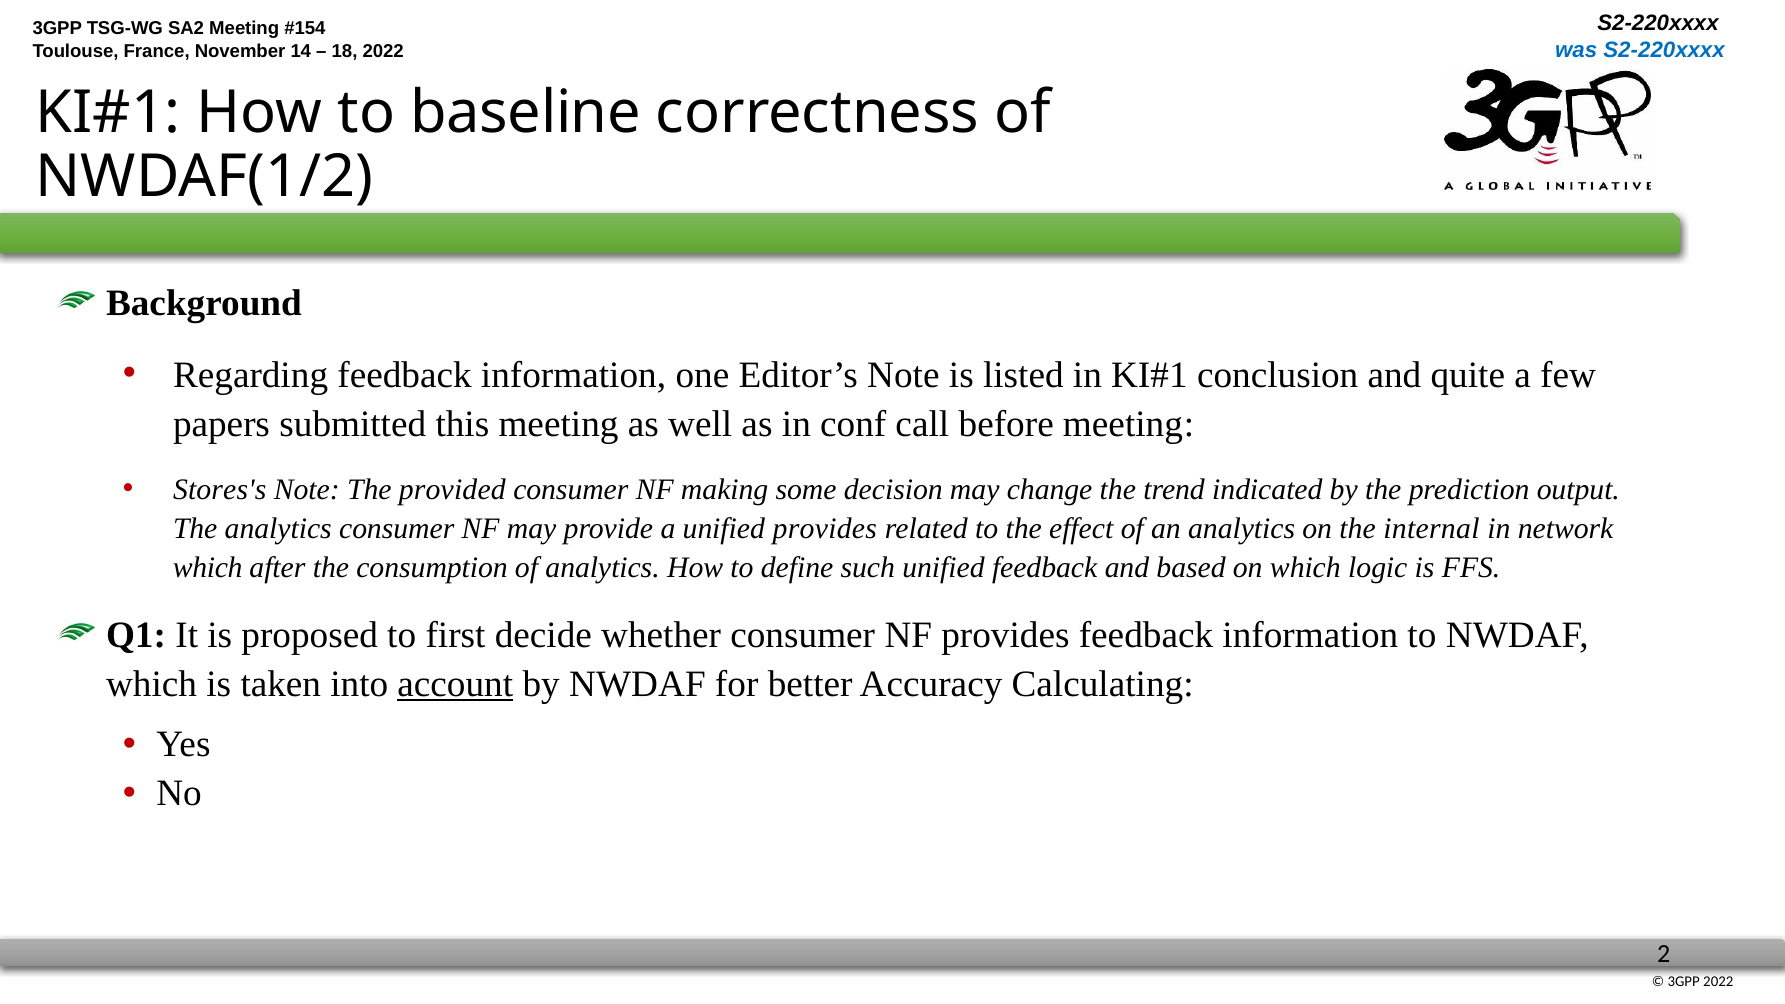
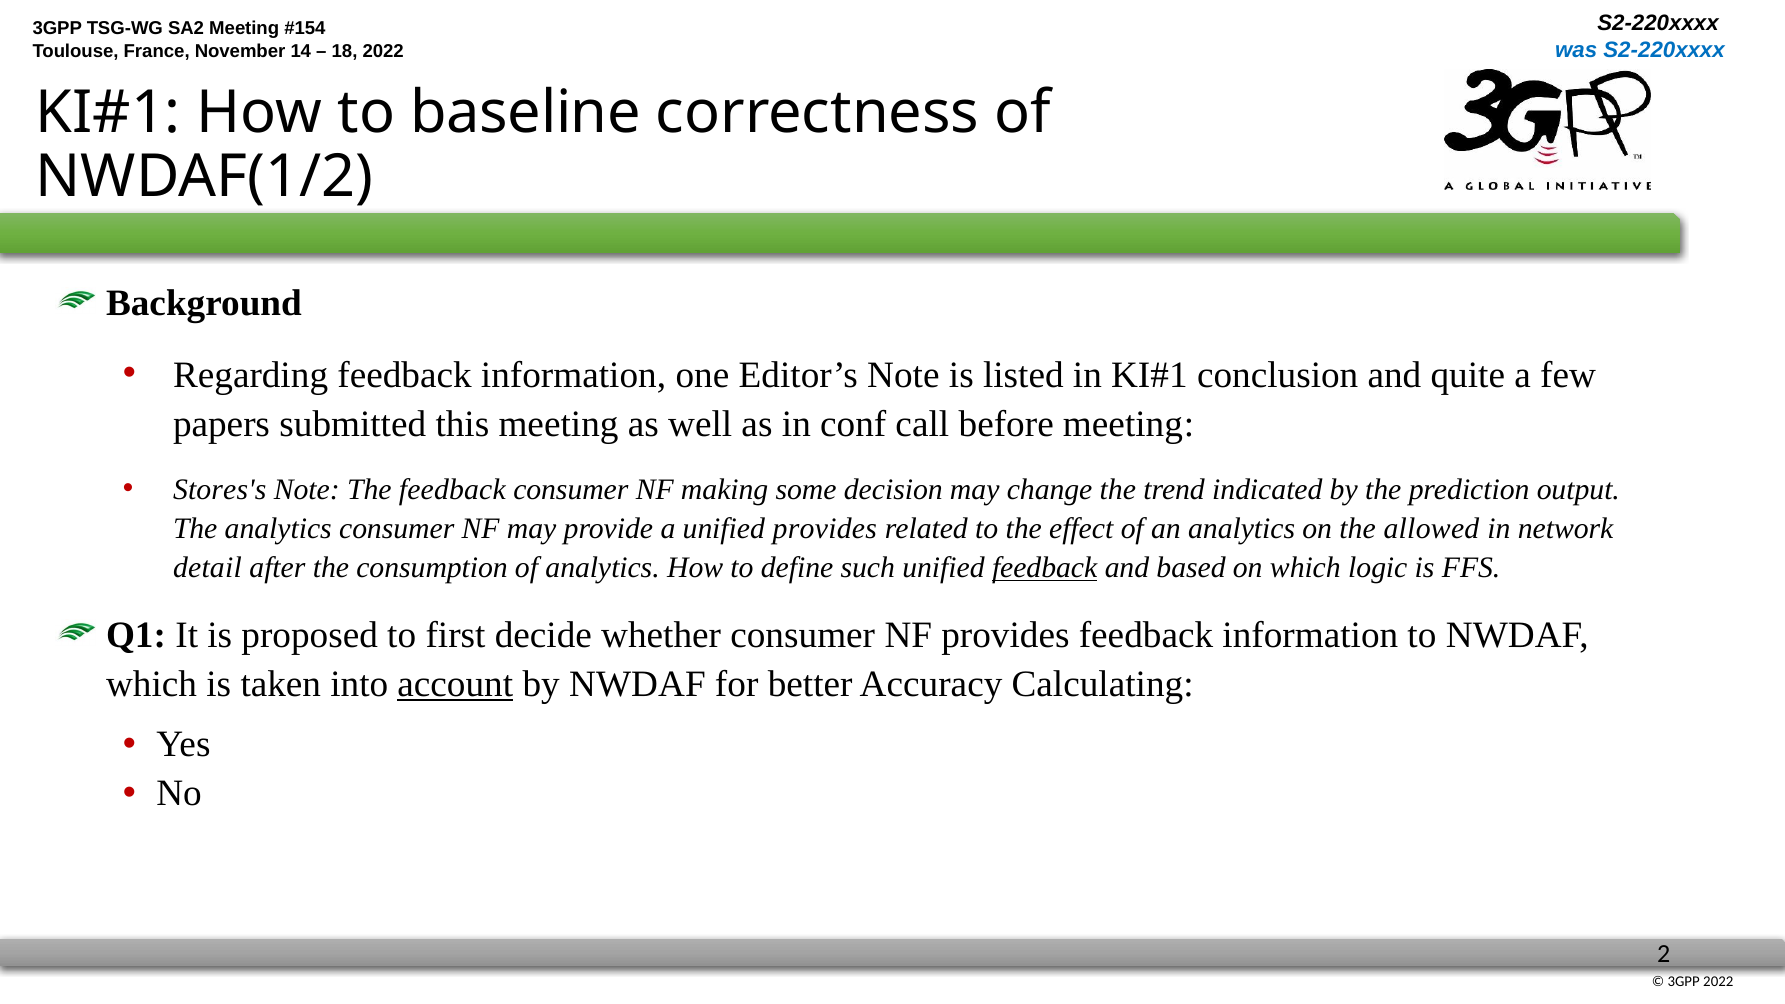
The provided: provided -> feedback (452, 489)
internal: internal -> allowed (1431, 529)
which: which -> detail (207, 568)
feedback underline: none -> present (1045, 568)
